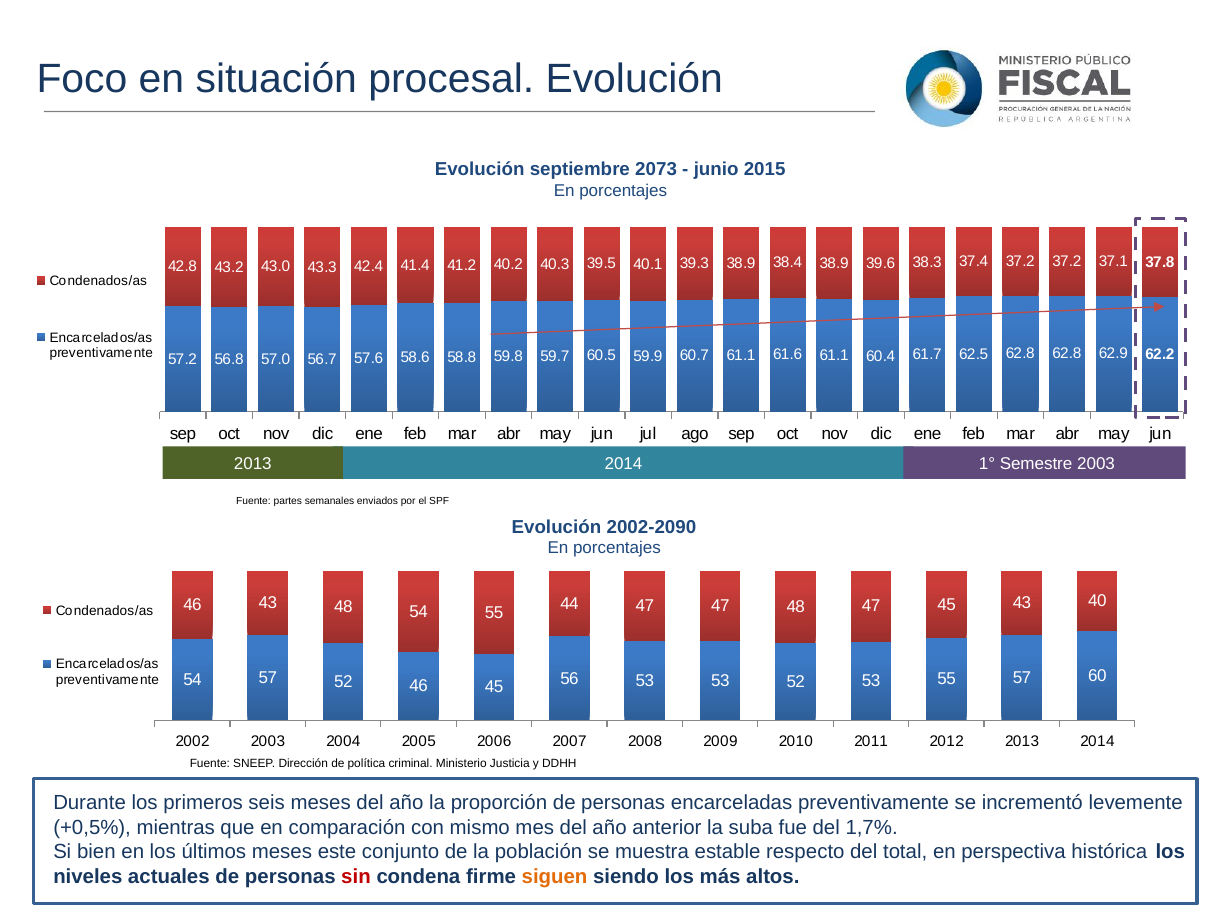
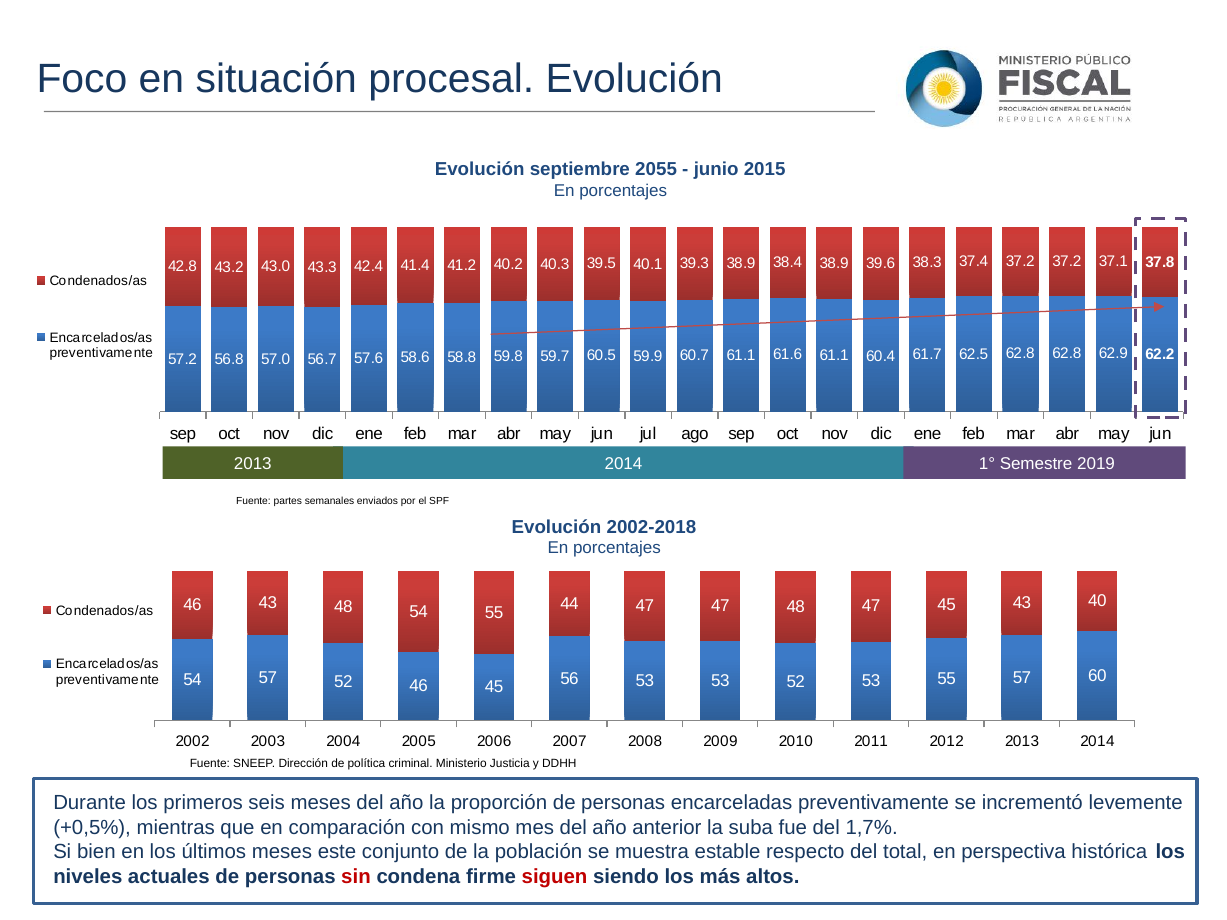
2073: 2073 -> 2055 (656, 169)
Semestre 2003: 2003 -> 2019 (1096, 464)
2002-2090: 2002-2090 -> 2002-2018 (651, 527)
siguen colour: orange -> red (555, 877)
